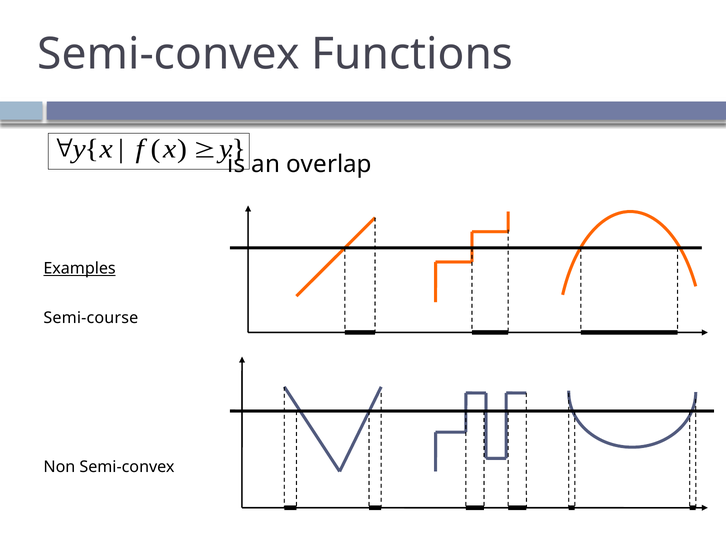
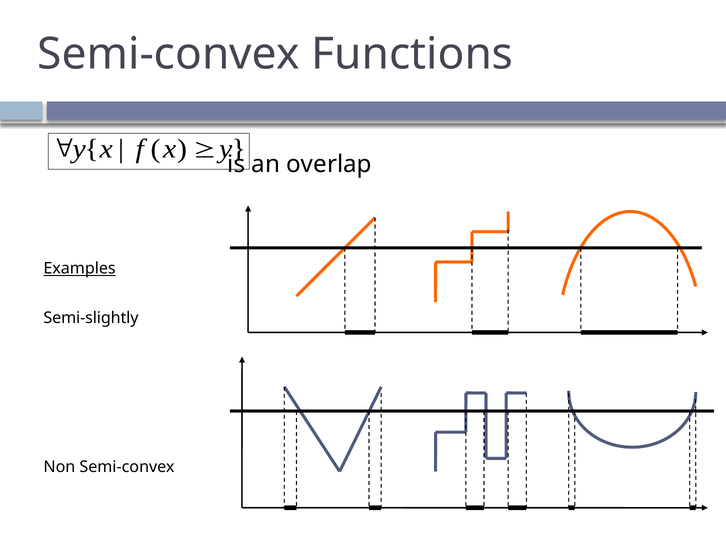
Semi-course: Semi-course -> Semi-slightly (91, 318)
